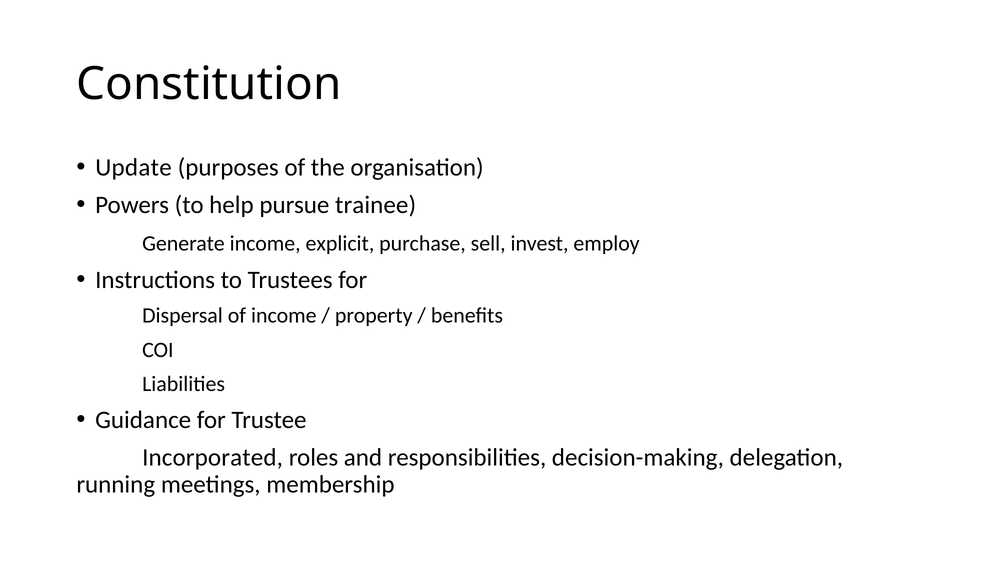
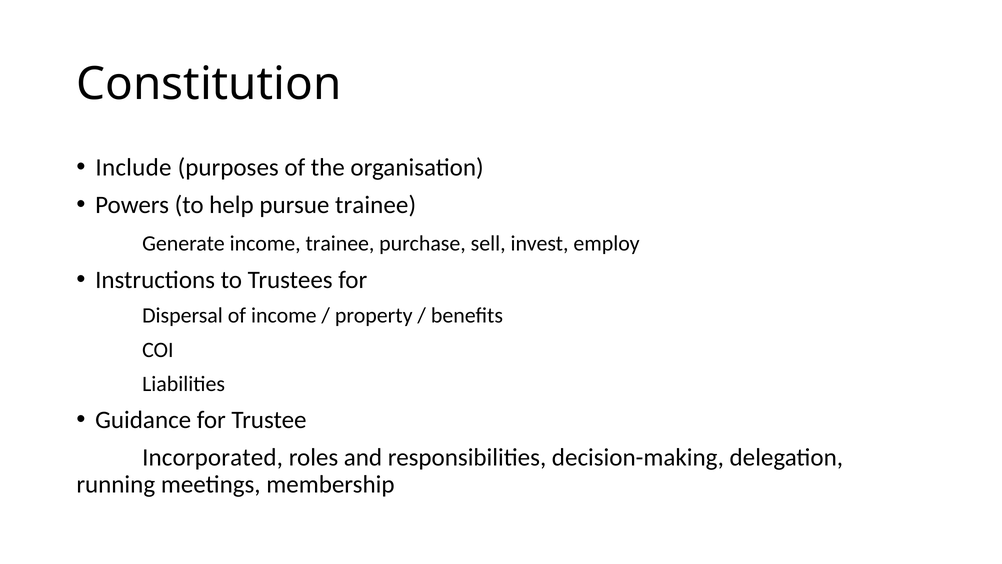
Update: Update -> Include (133, 167)
income explicit: explicit -> trainee (340, 243)
